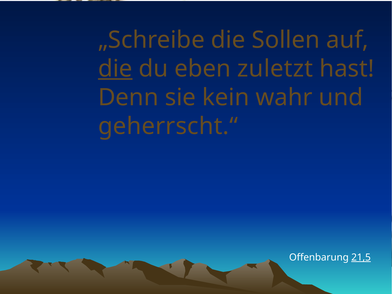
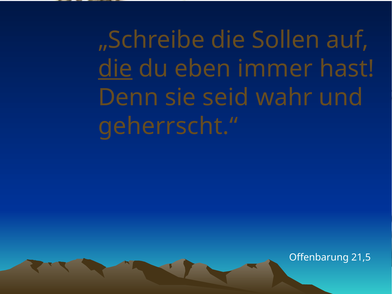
zuletzt: zuletzt -> immer (275, 69)
kein: kein -> seid (226, 97)
21,5 underline: present -> none (361, 257)
